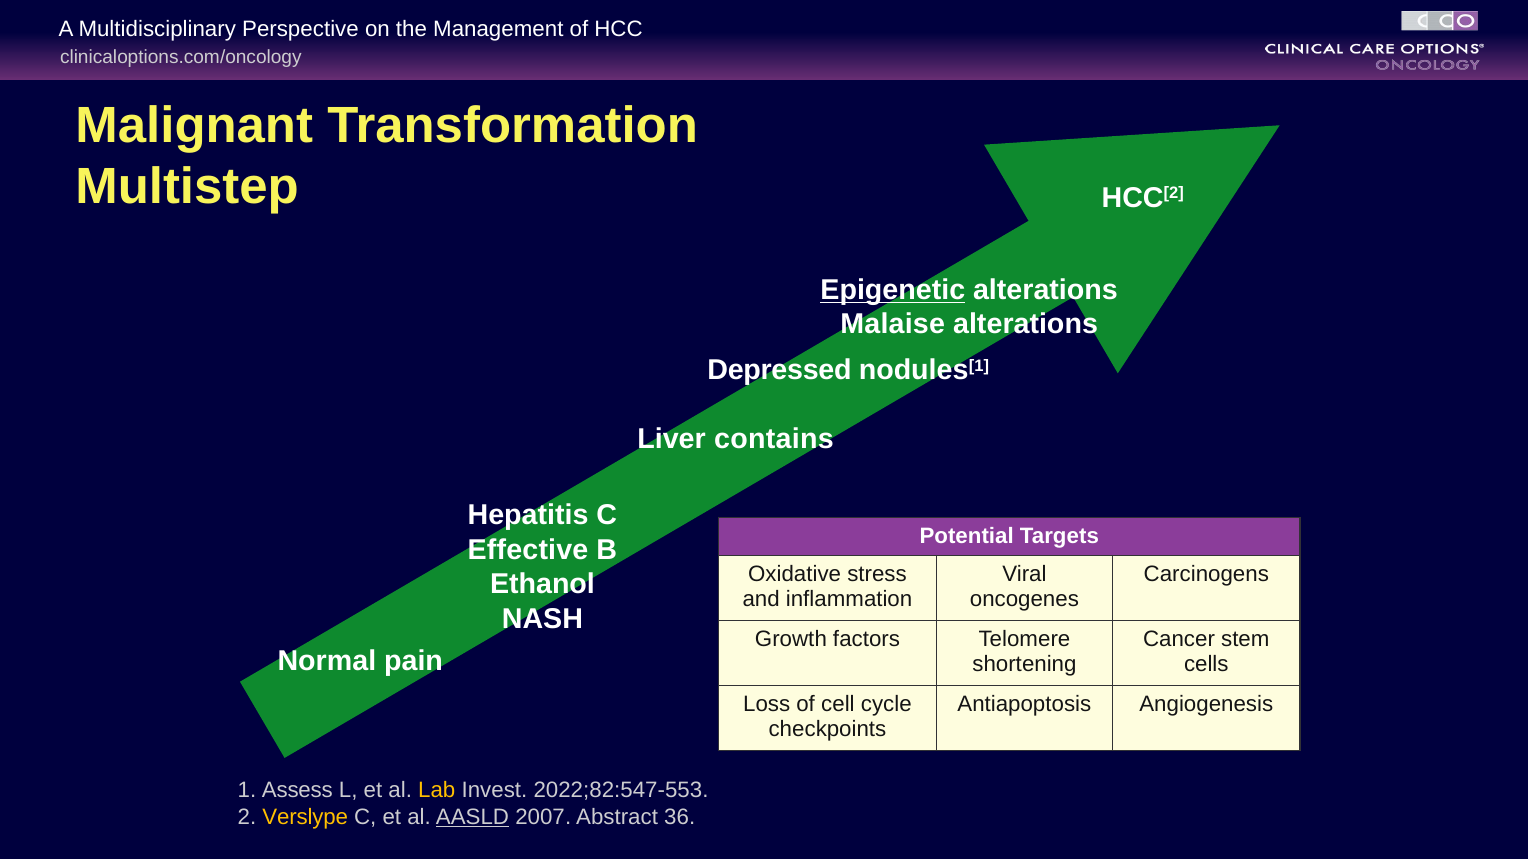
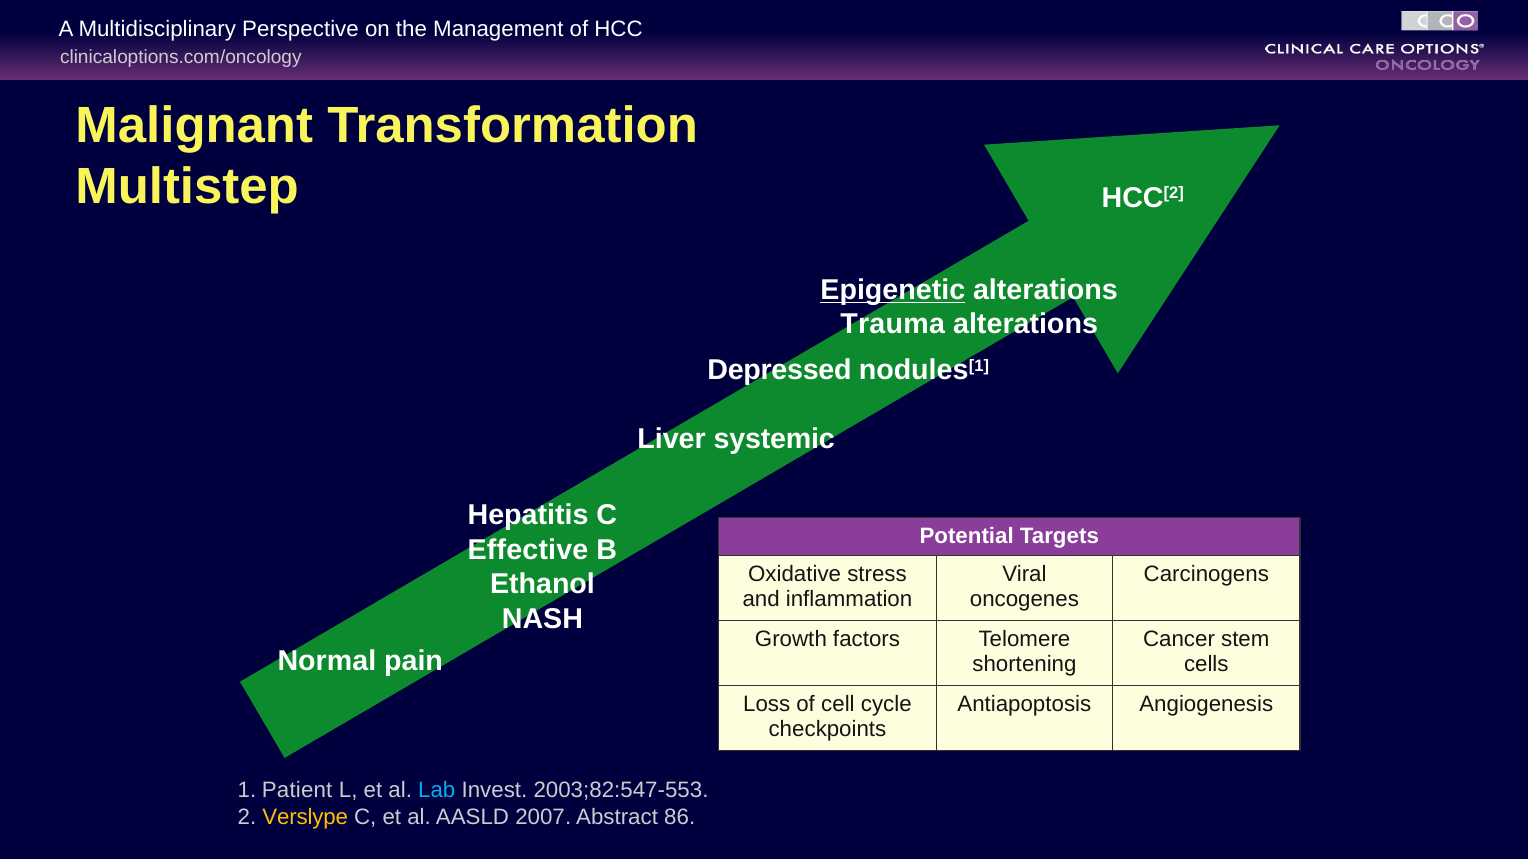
Malaise: Malaise -> Trauma (893, 325)
contains: contains -> systemic (774, 439)
Assess: Assess -> Patient (297, 791)
Lab colour: yellow -> light blue (437, 791)
2022;82:547-553: 2022;82:547-553 -> 2003;82:547-553 (621, 791)
AASLD underline: present -> none (472, 817)
36: 36 -> 86 (680, 817)
